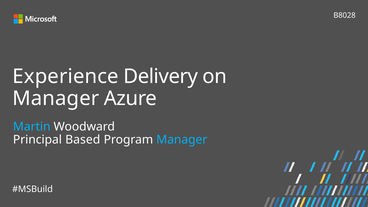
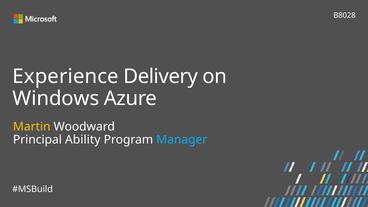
Manager: Manager -> Windows (56, 98)
Martin colour: light blue -> yellow (32, 127)
Based: Based -> Ability (83, 140)
